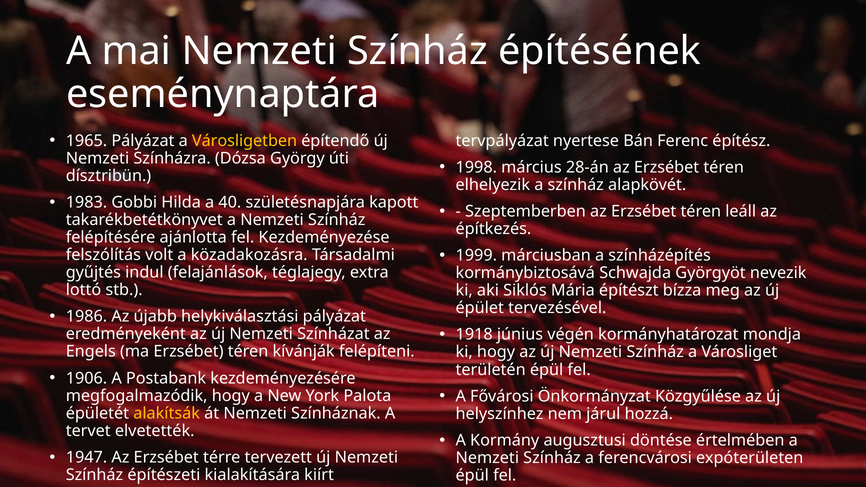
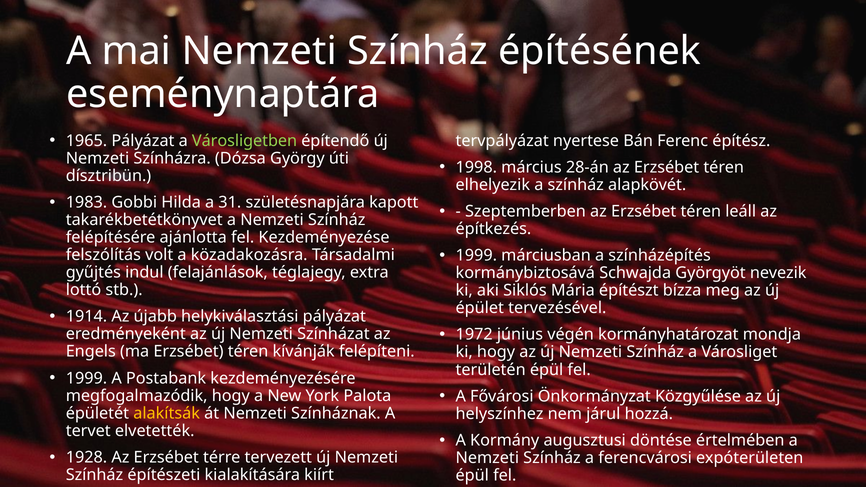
Városligetben colour: yellow -> light green (245, 141)
40: 40 -> 31 (230, 202)
1986: 1986 -> 1914 (86, 317)
1918: 1918 -> 1972 (474, 335)
1906: 1906 -> 1999 (86, 378)
1947: 1947 -> 1928 (86, 457)
